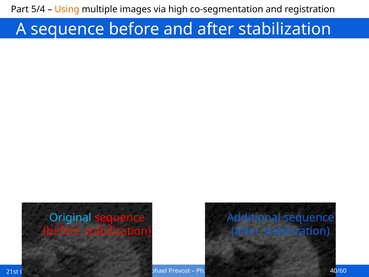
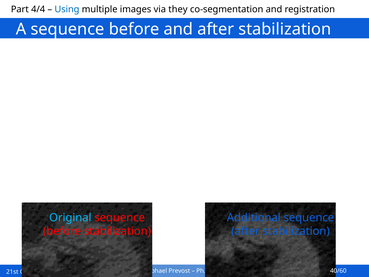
5/4: 5/4 -> 4/4 (38, 9)
Using colour: orange -> blue (67, 9)
high: high -> they (178, 9)
